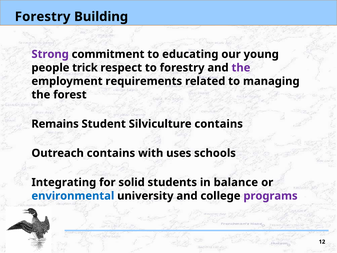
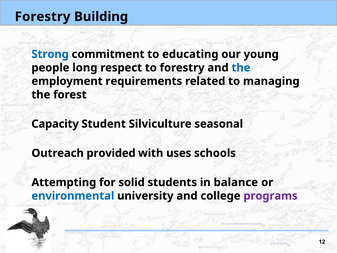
Strong colour: purple -> blue (50, 54)
trick: trick -> long (85, 68)
the colour: purple -> blue (241, 68)
Remains: Remains -> Capacity (55, 124)
Silviculture contains: contains -> seasonal (219, 124)
Outreach contains: contains -> provided (111, 153)
Integrating: Integrating -> Attempting (64, 182)
